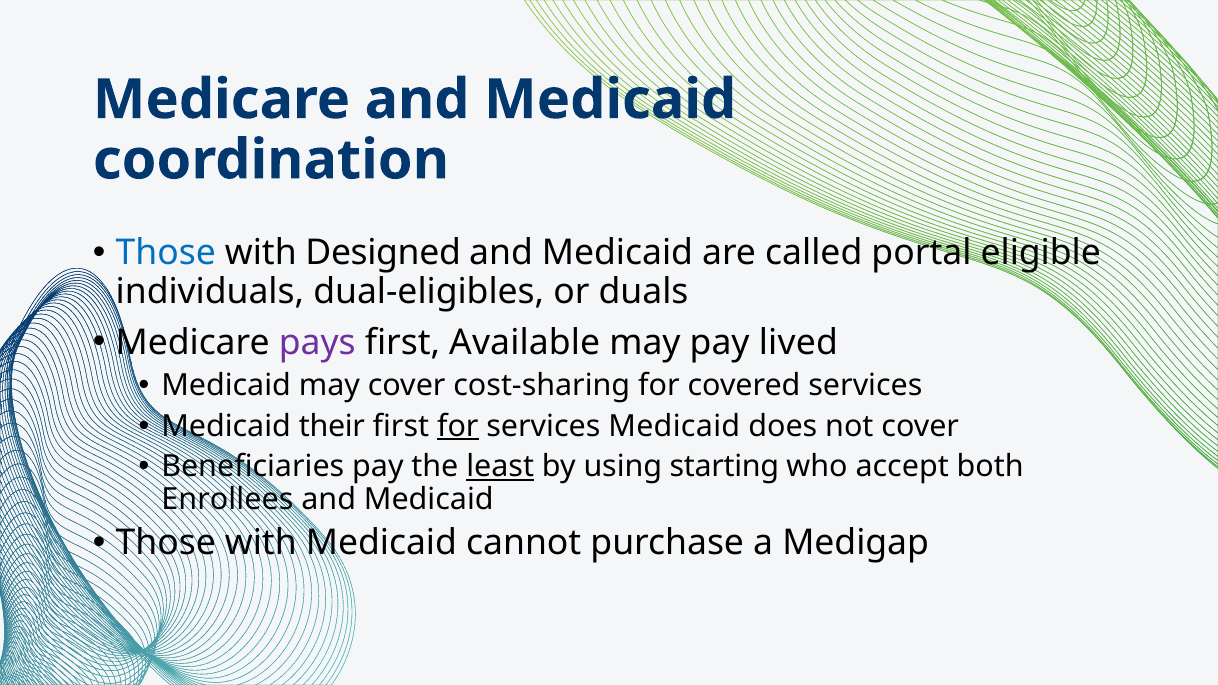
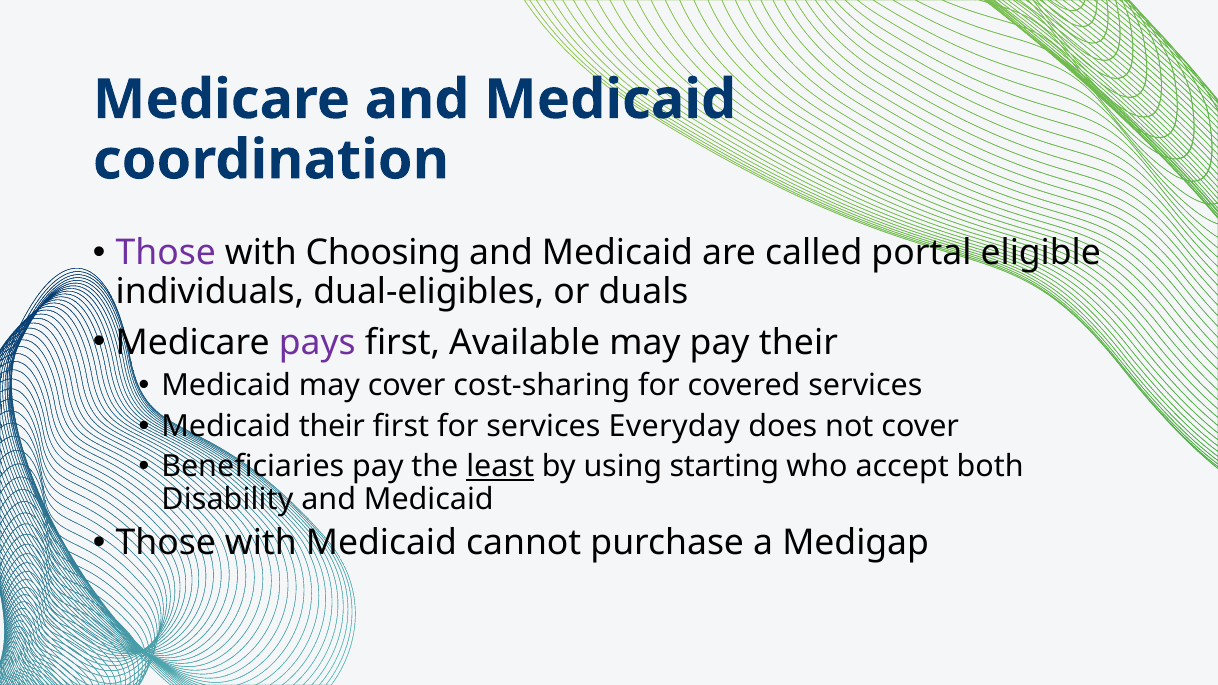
Those colour: blue -> purple (166, 253)
Designed: Designed -> Choosing (383, 253)
pay lived: lived -> their (798, 343)
for underline: present -> none (458, 426)
services Medicaid: Medicaid -> Everyday (674, 426)
Enrollees: Enrollees -> Disability (227, 500)
